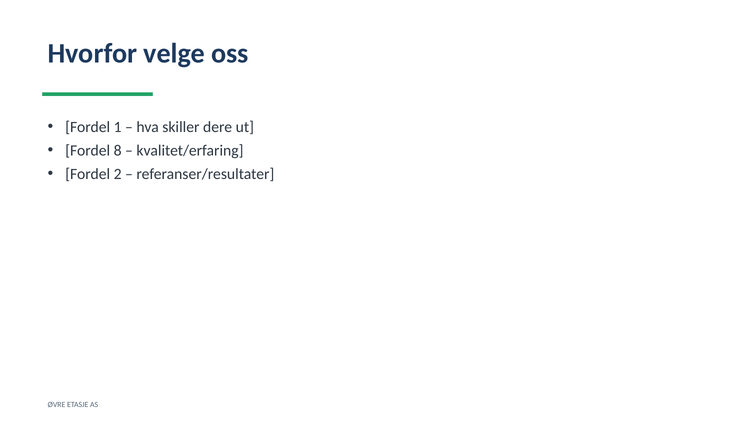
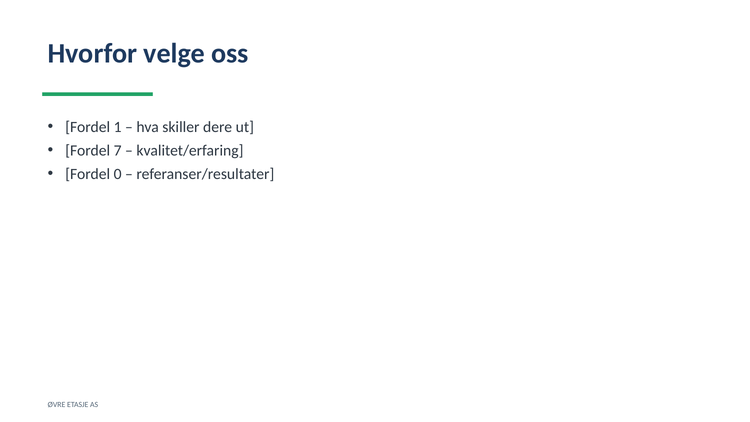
8: 8 -> 7 (118, 150)
2: 2 -> 0 (118, 174)
